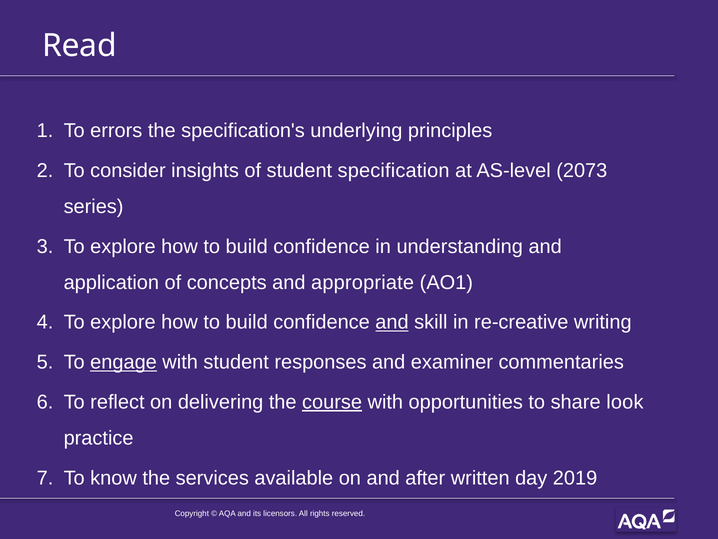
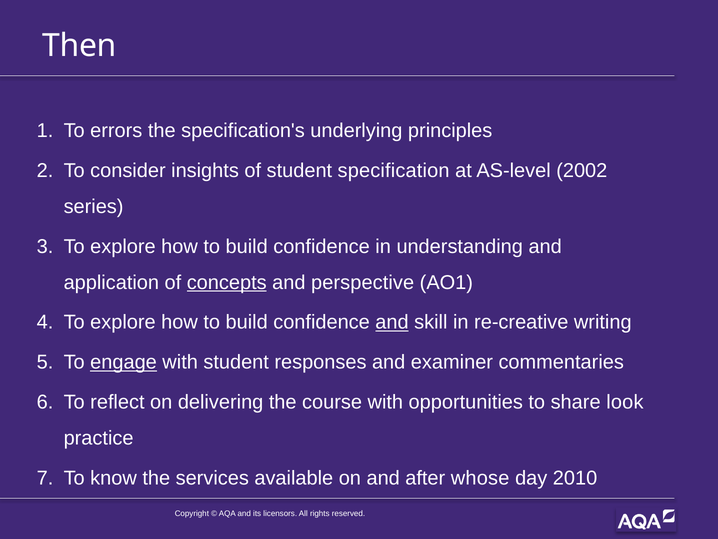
Read: Read -> Then (79, 46)
2073: 2073 -> 2002 (582, 170)
concepts underline: none -> present (227, 282)
appropriate: appropriate -> perspective (363, 282)
course underline: present -> none (332, 402)
written: written -> whose (480, 478)
2019: 2019 -> 2010 (575, 478)
